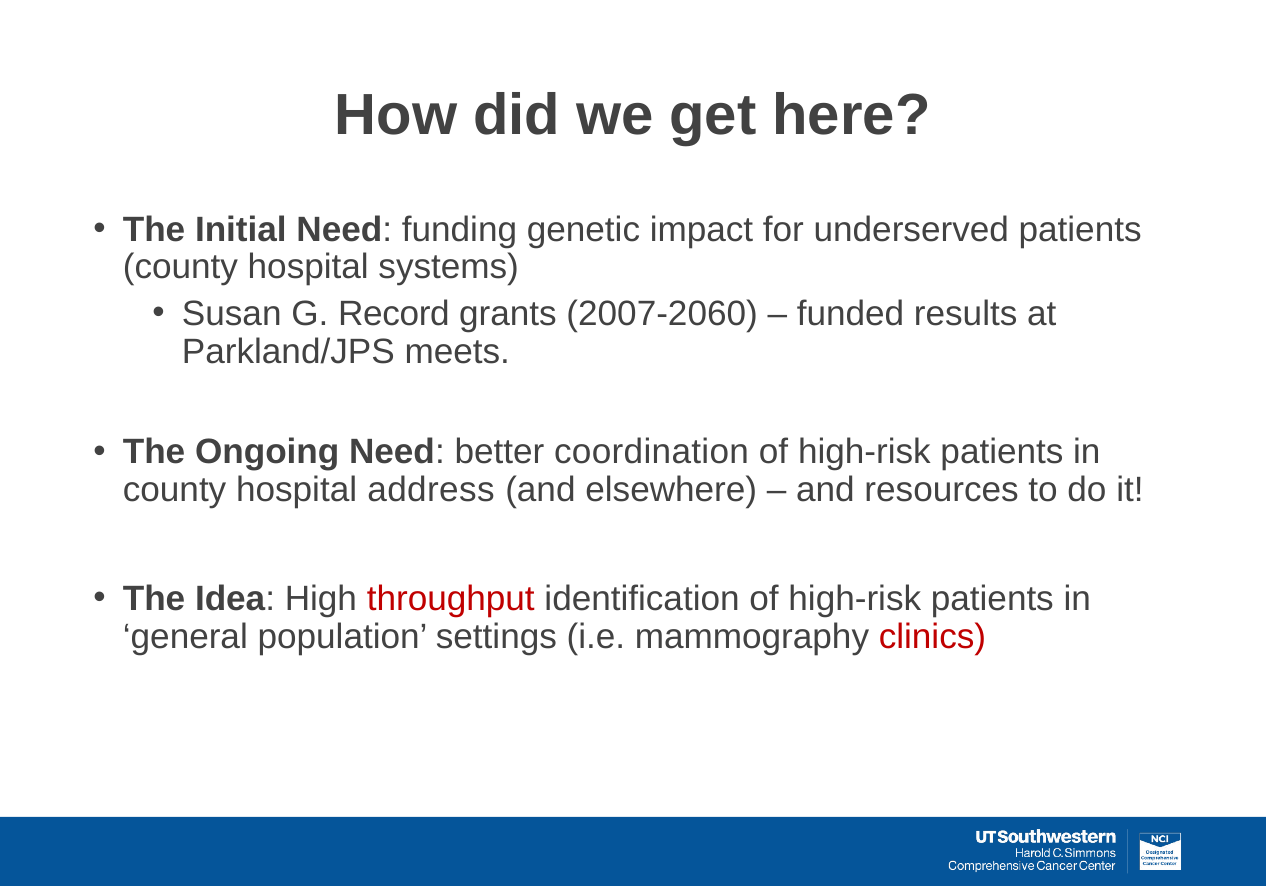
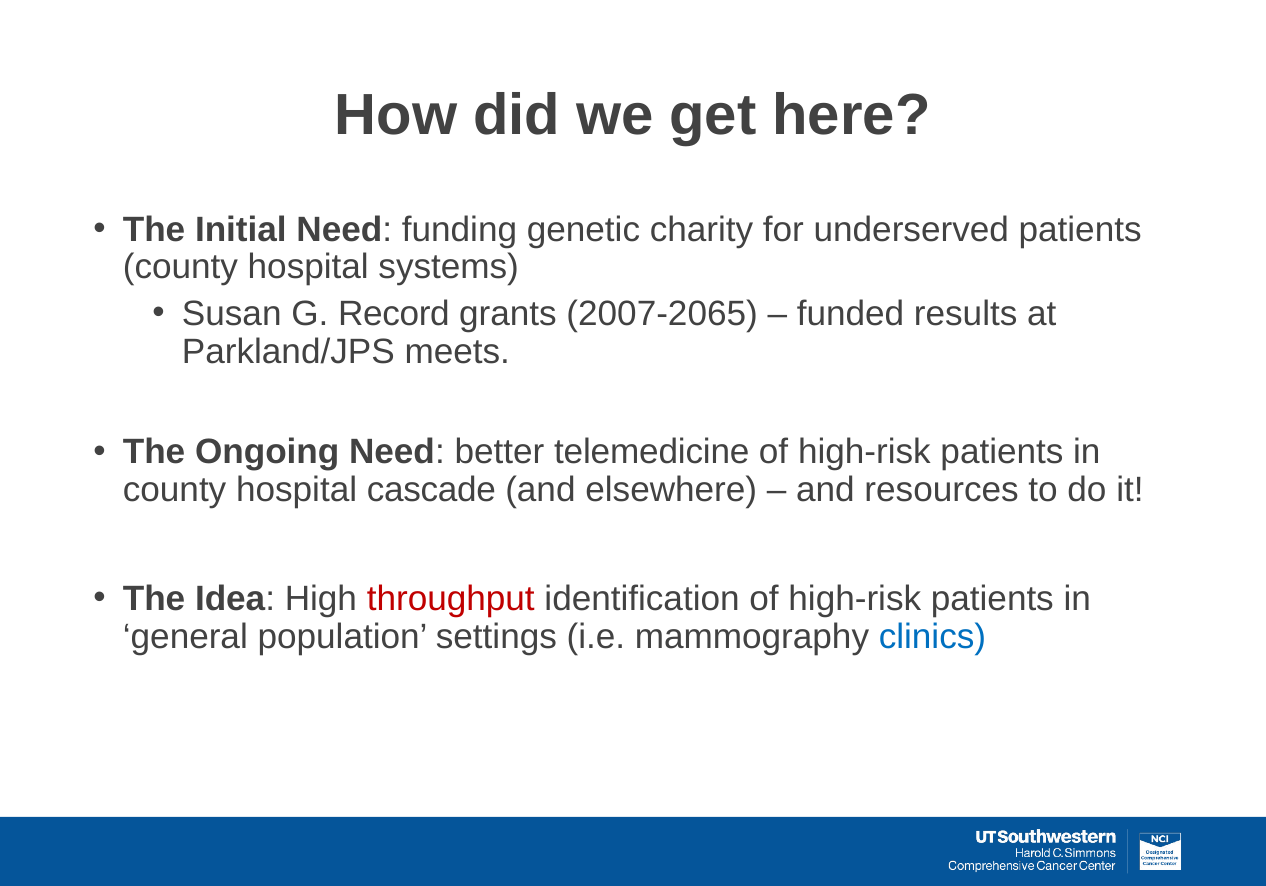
impact: impact -> charity (702, 229)
2007-2060: 2007-2060 -> 2007-2065 (662, 314)
coordination: coordination -> telemedicine (652, 452)
address: address -> cascade (431, 490)
clinics colour: red -> blue (932, 637)
